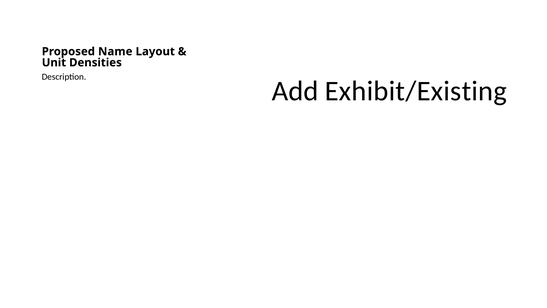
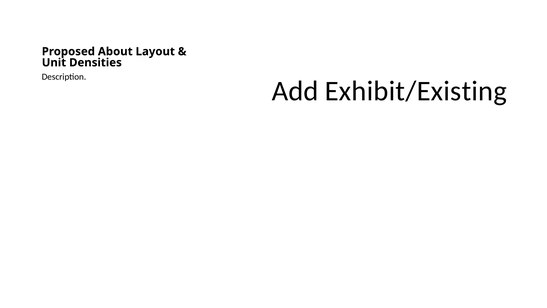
Name: Name -> About (115, 51)
